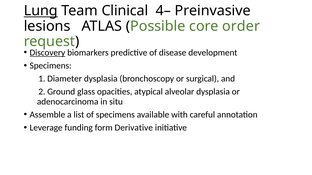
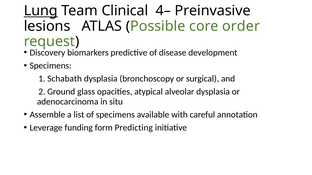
Discovery underline: present -> none (47, 53)
Diameter: Diameter -> Schabath (65, 79)
Derivative: Derivative -> Predicting (134, 128)
